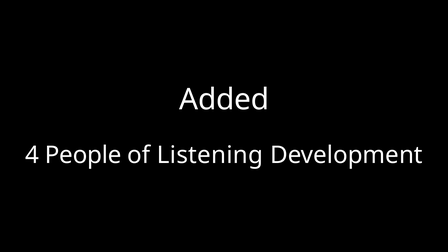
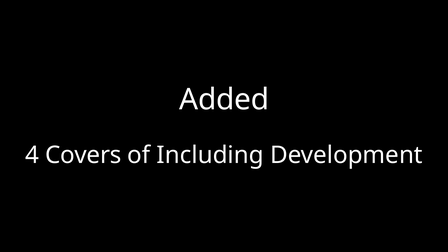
People: People -> Covers (83, 155)
Listening: Listening -> Including (210, 155)
